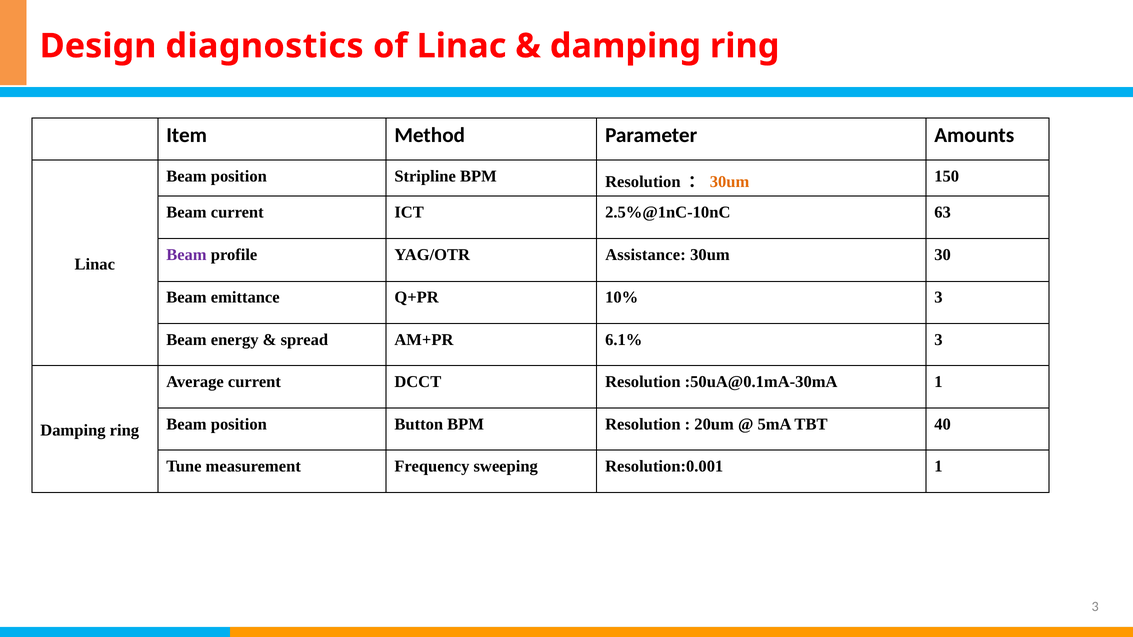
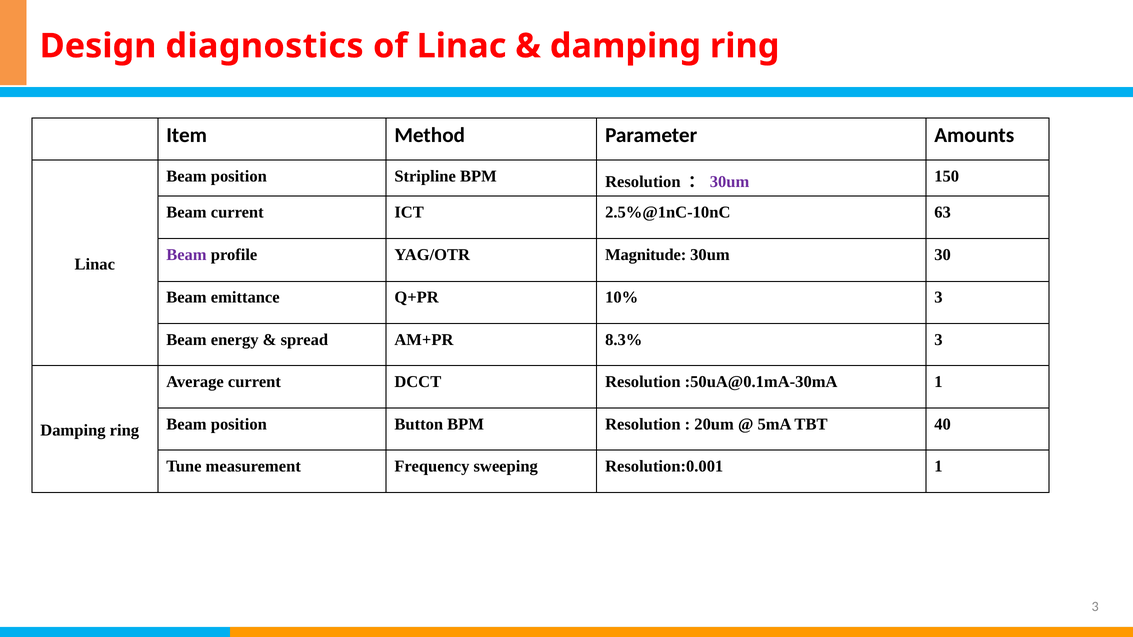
30um colour: orange -> purple (730, 182)
Assistance: Assistance -> Magnitude (646, 255)
6.1%: 6.1% -> 8.3% (624, 340)
